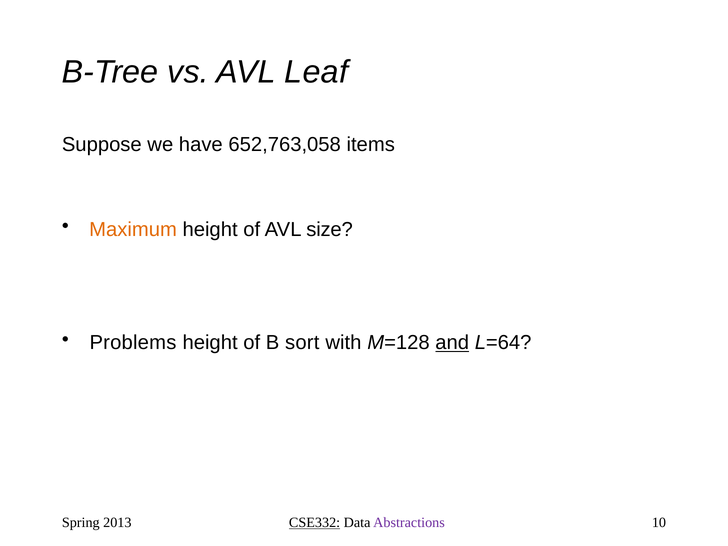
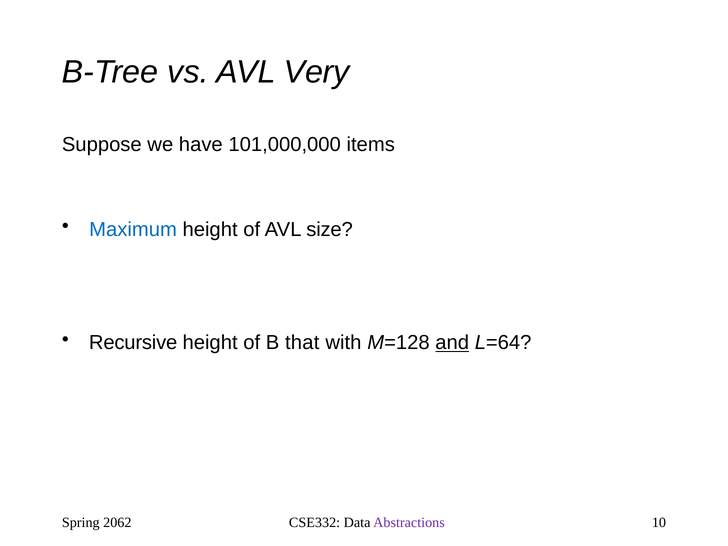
Leaf: Leaf -> Very (317, 72)
652,763,058: 652,763,058 -> 101,000,000 (285, 145)
Maximum colour: orange -> blue (133, 230)
Problems: Problems -> Recursive (133, 343)
sort: sort -> that (302, 343)
2013: 2013 -> 2062 (117, 523)
CSE332 underline: present -> none (315, 523)
